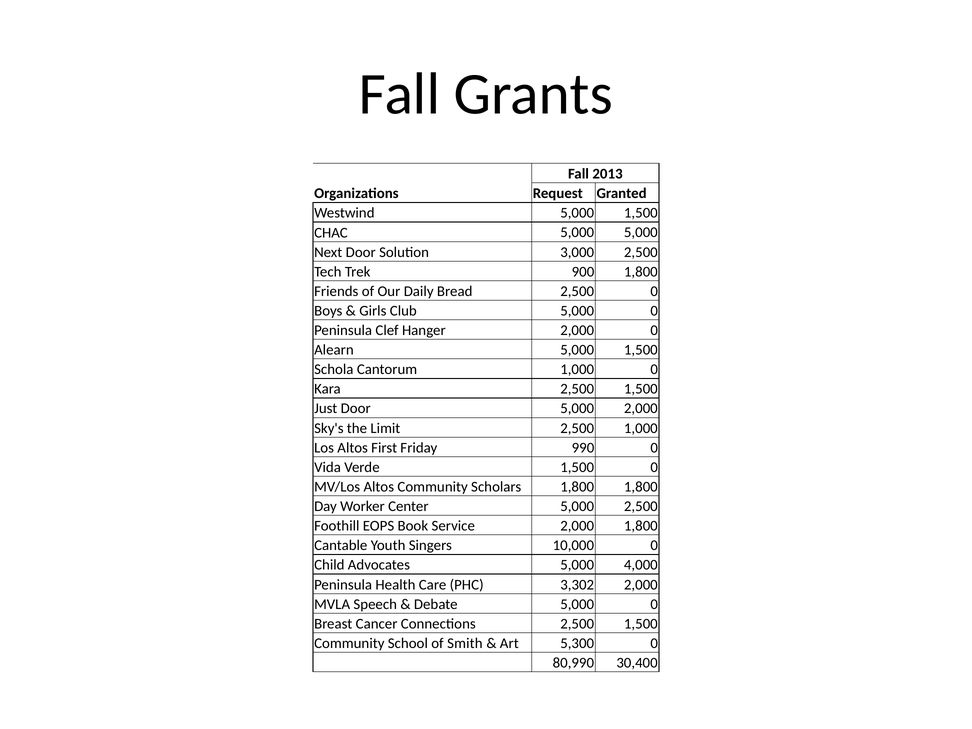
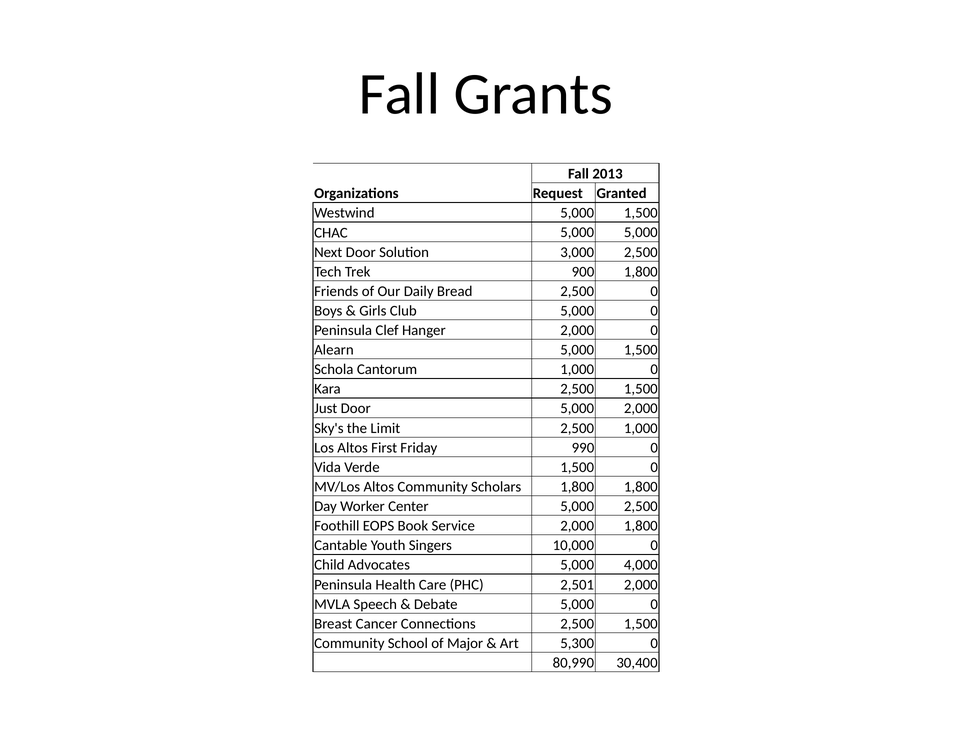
3,302: 3,302 -> 2,501 (577, 585)
Smith: Smith -> Major (465, 643)
